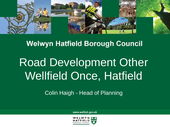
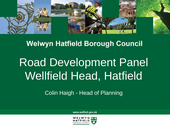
Other: Other -> Panel (134, 63)
Wellfield Once: Once -> Head (86, 76)
